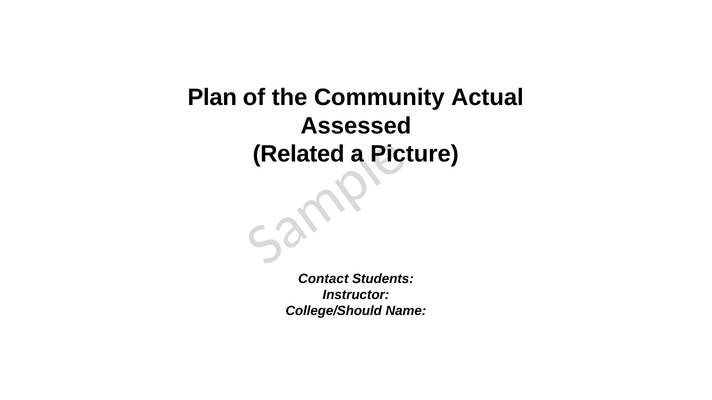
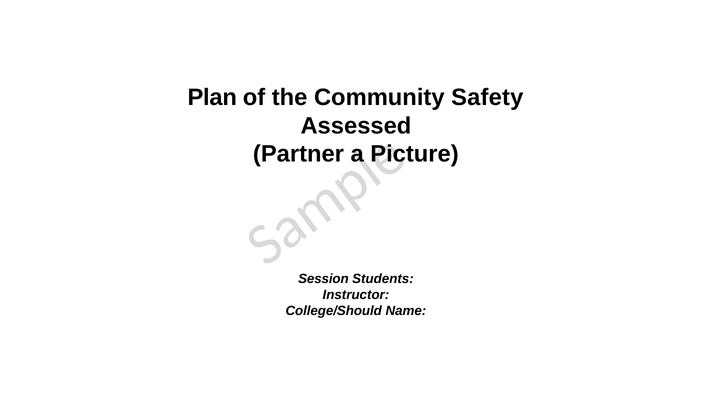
Actual: Actual -> Safety (487, 97)
Related: Related -> Partner (298, 154)
Contact: Contact -> Session (323, 279)
